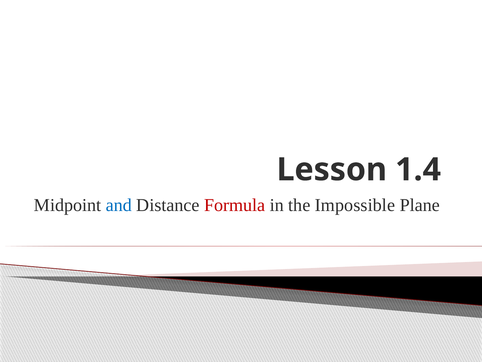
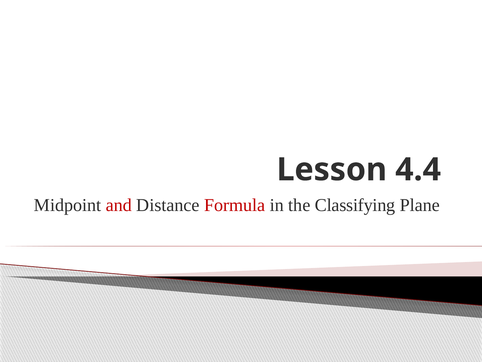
1.4: 1.4 -> 4.4 (418, 169)
and colour: blue -> red (119, 205)
Impossible: Impossible -> Classifying (355, 205)
